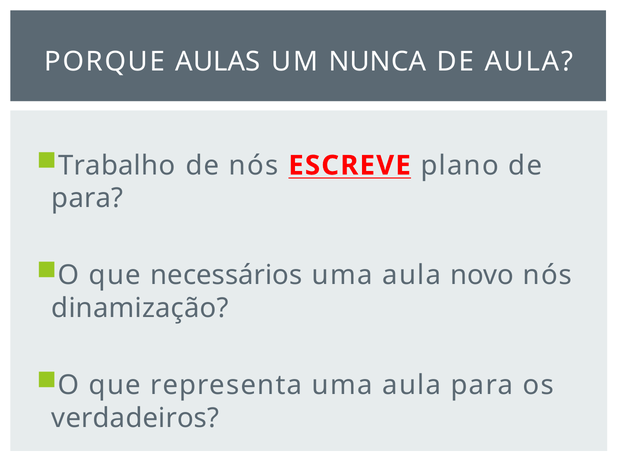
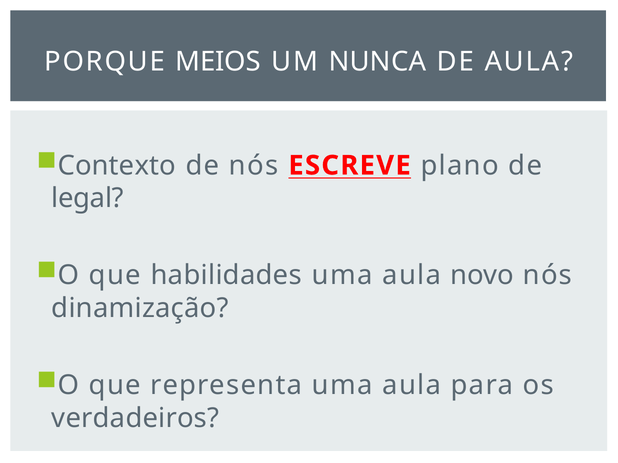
AULAS: AULAS -> MEIOS (218, 62)
Trabalho: Trabalho -> Contexto (117, 166)
para: para -> legal (88, 199)
necessários: necessários -> habilidades (226, 276)
